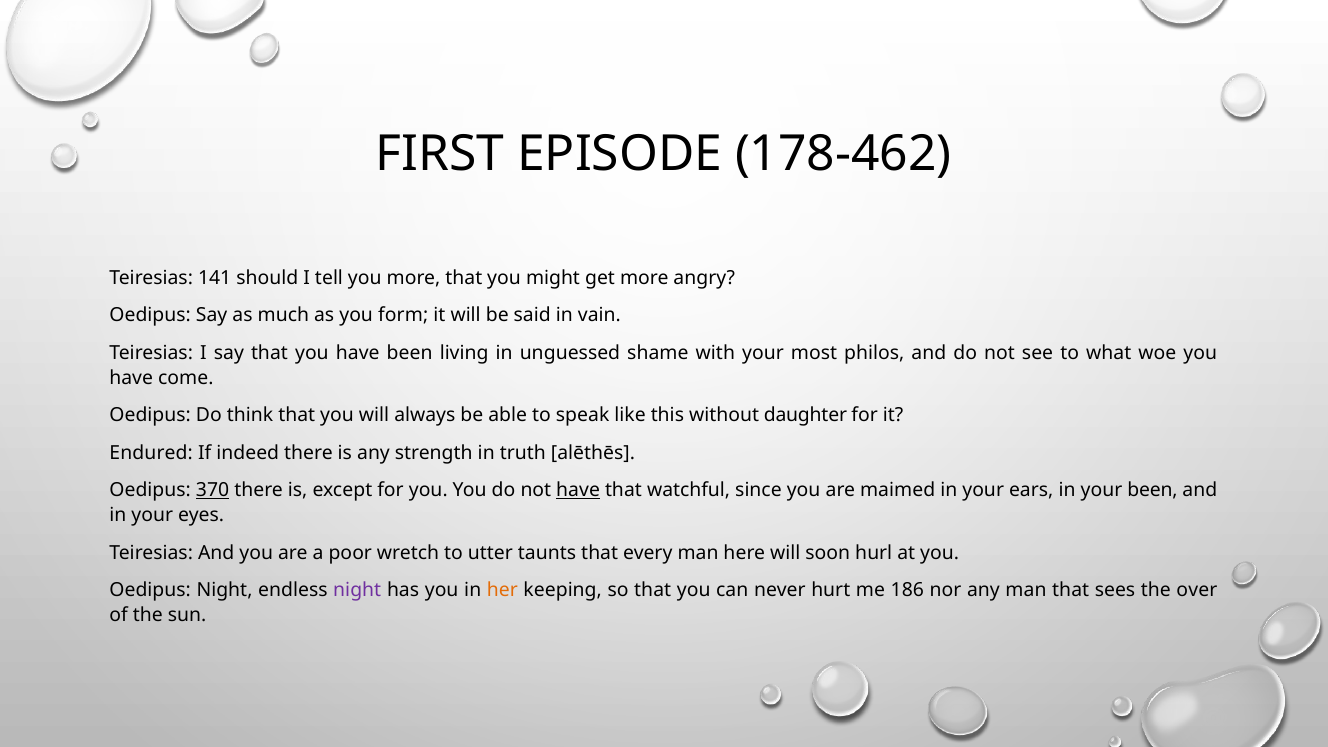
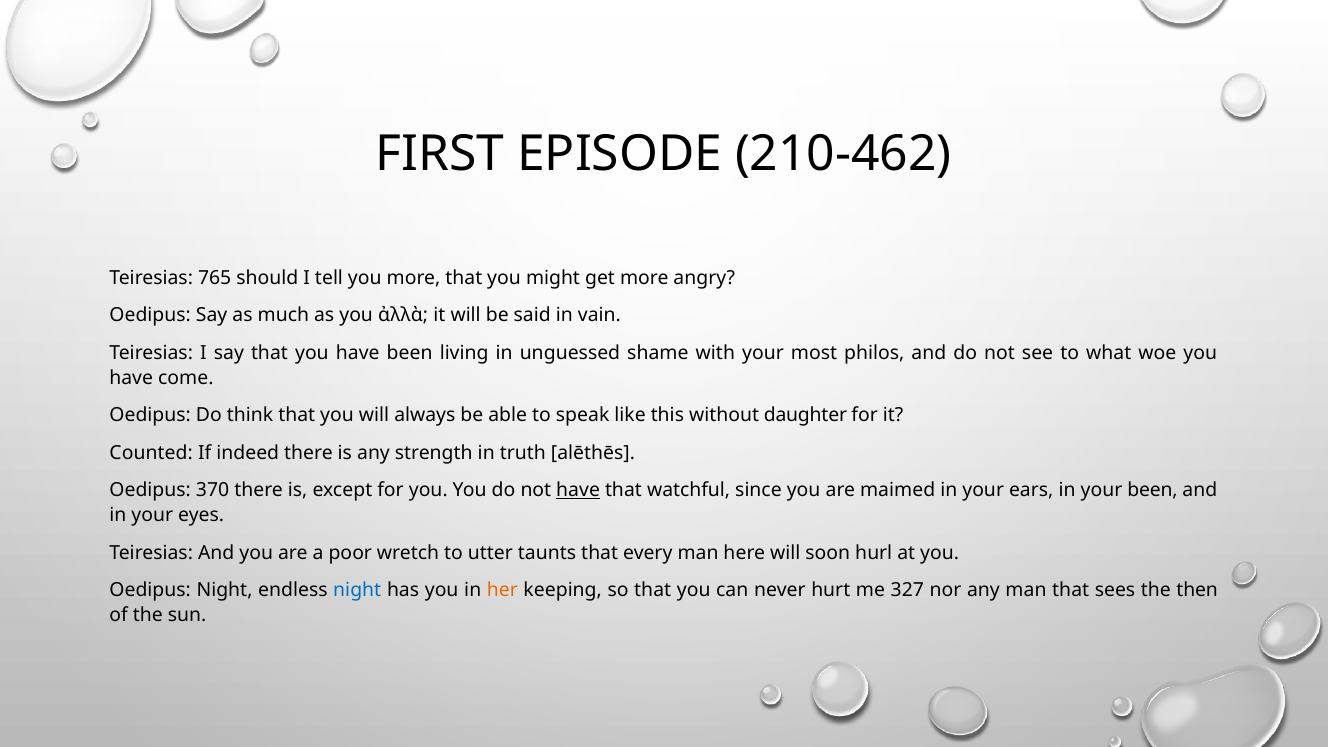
178-462: 178-462 -> 210-462 (843, 154)
141: 141 -> 765 (215, 278)
form: form -> ἀλλὰ (403, 315)
Endured: Endured -> Counted (151, 453)
370 underline: present -> none (213, 490)
night colour: purple -> blue (357, 590)
186: 186 -> 327 (907, 590)
over: over -> then (1197, 590)
